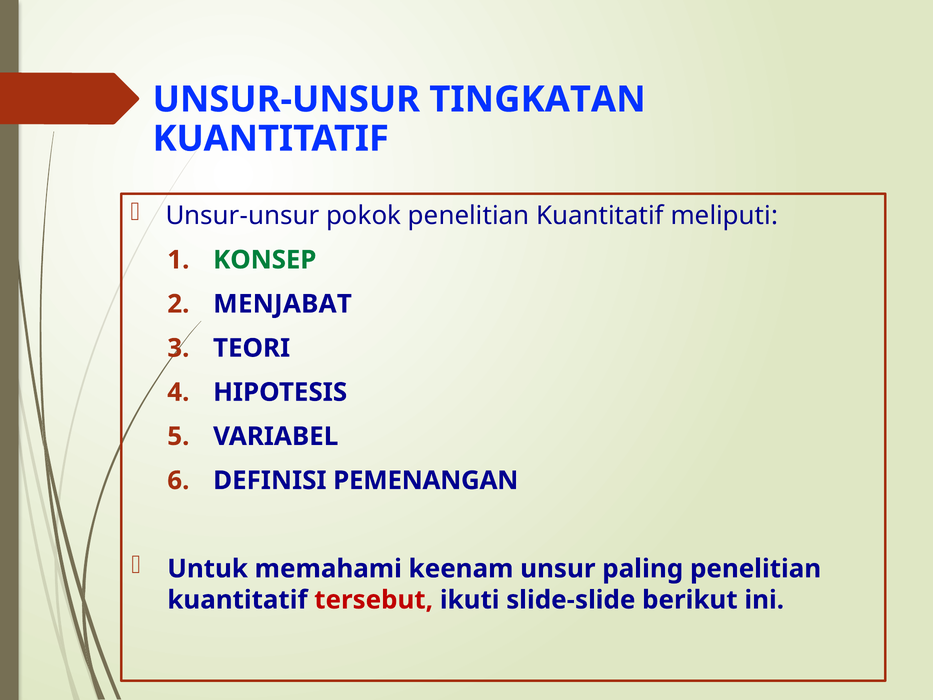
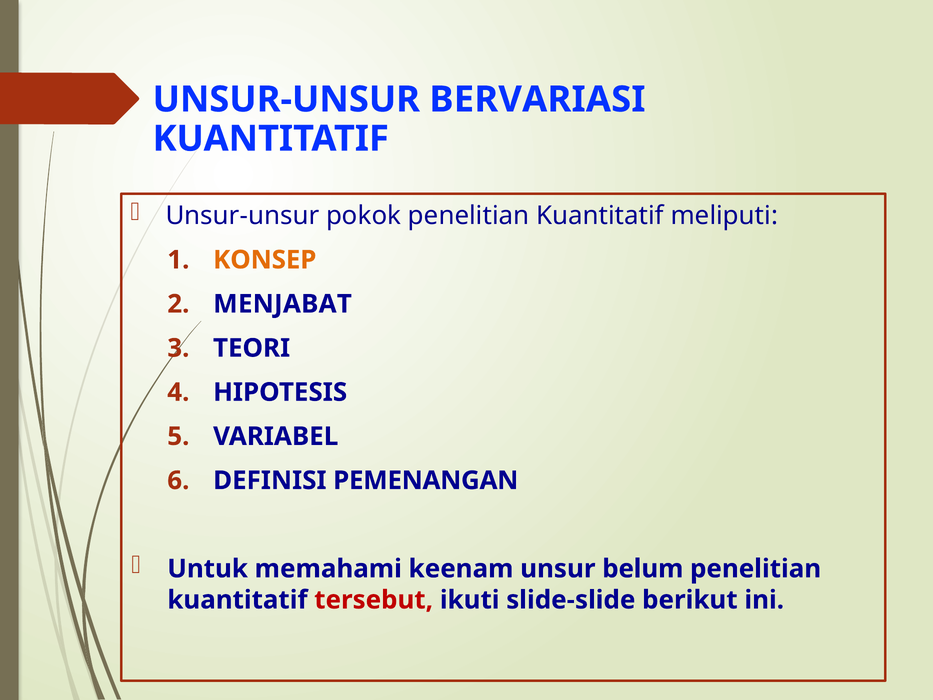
TINGKATAN: TINGKATAN -> BERVARIASI (537, 99)
KONSEP colour: green -> orange (265, 260)
paling: paling -> belum (643, 569)
